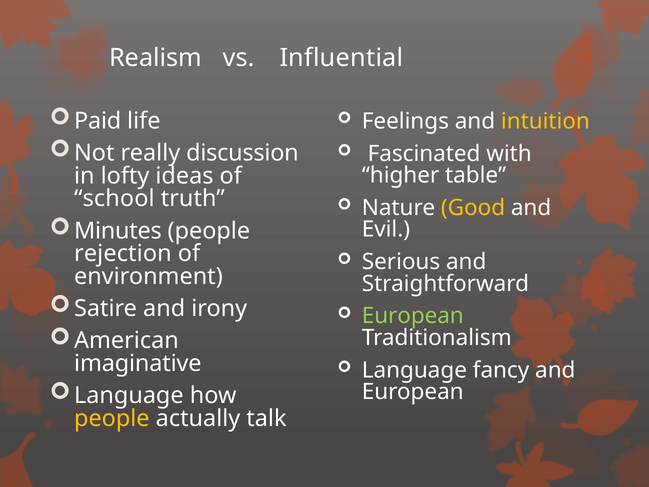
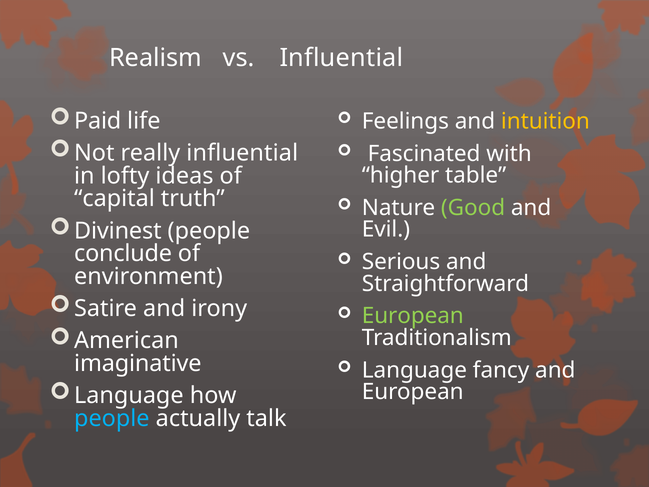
really discussion: discussion -> influential (242, 153)
school: school -> capital (114, 198)
Good colour: yellow -> light green (473, 208)
Minutes: Minutes -> Divinest (118, 231)
rejection: rejection -> conclude (123, 253)
people colour: yellow -> light blue (112, 418)
